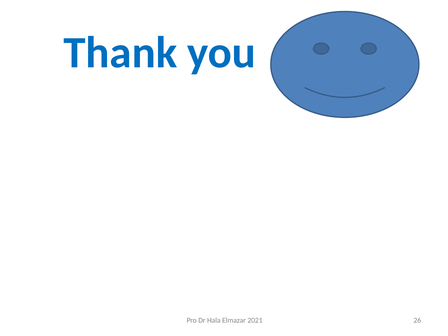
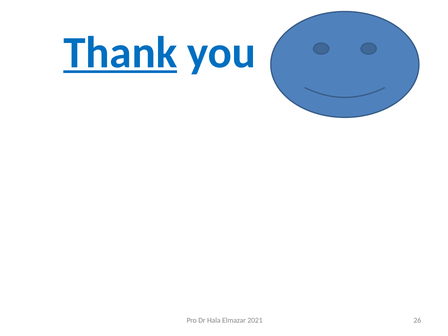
Thank underline: none -> present (120, 53)
